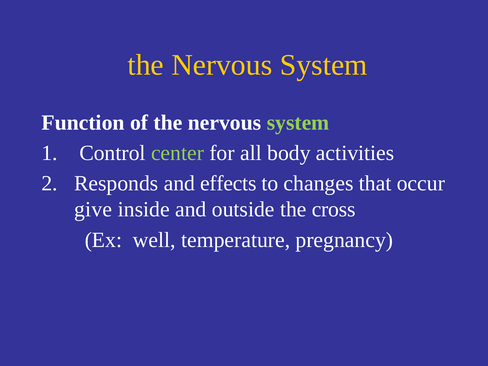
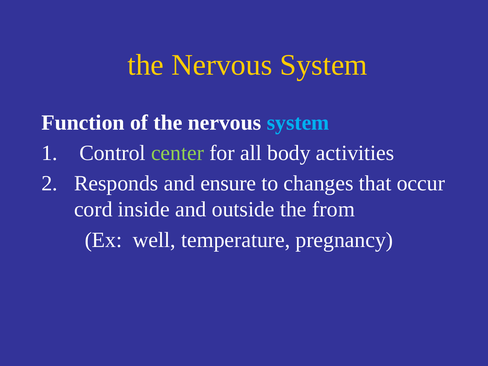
system colour: light green -> light blue (298, 123)
effects: effects -> ensure (228, 183)
give: give -> cord (93, 209)
cross: cross -> from (333, 209)
